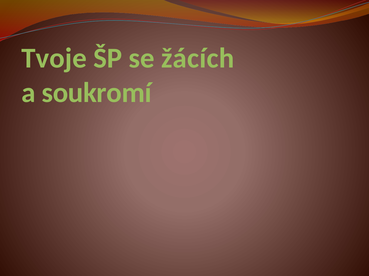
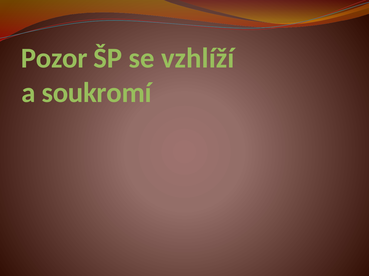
Tvoje: Tvoje -> Pozor (54, 58)
žácích: žácích -> vzhlíží (198, 58)
